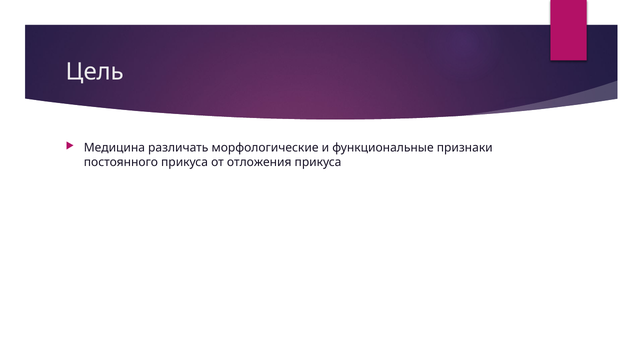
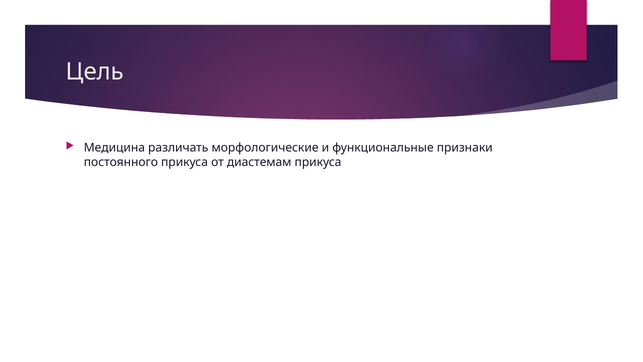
отложения: отложения -> диастемам (259, 162)
